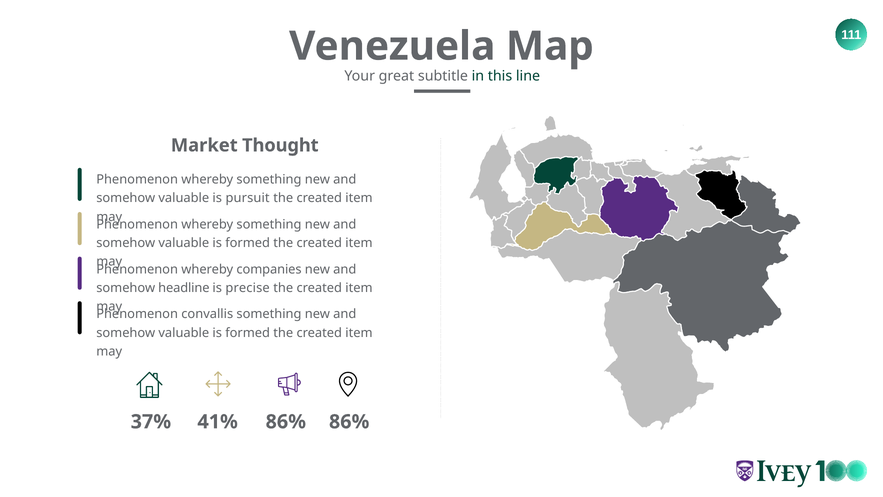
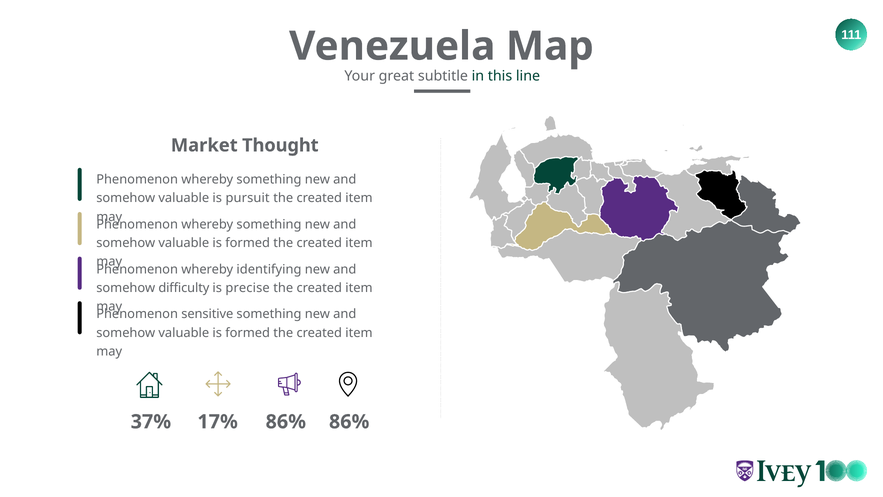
companies: companies -> identifying (269, 269)
headline: headline -> difficulty (184, 288)
convallis: convallis -> sensitive (207, 314)
41%: 41% -> 17% (218, 422)
